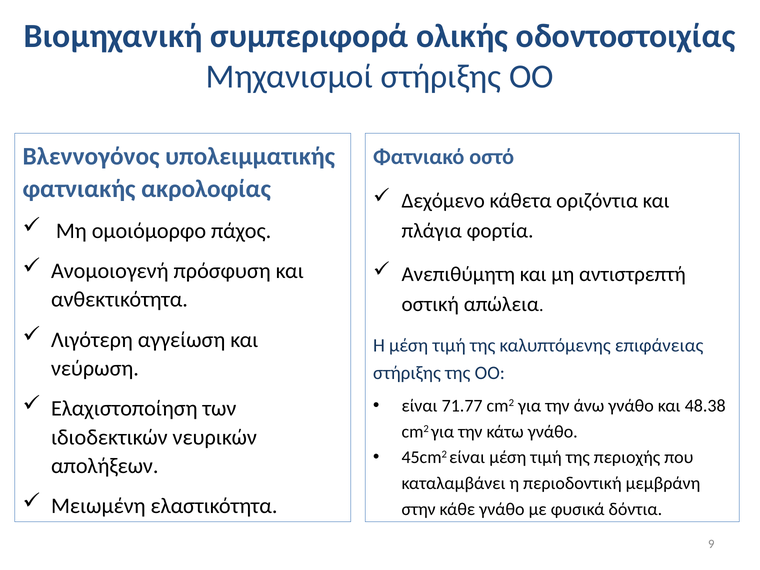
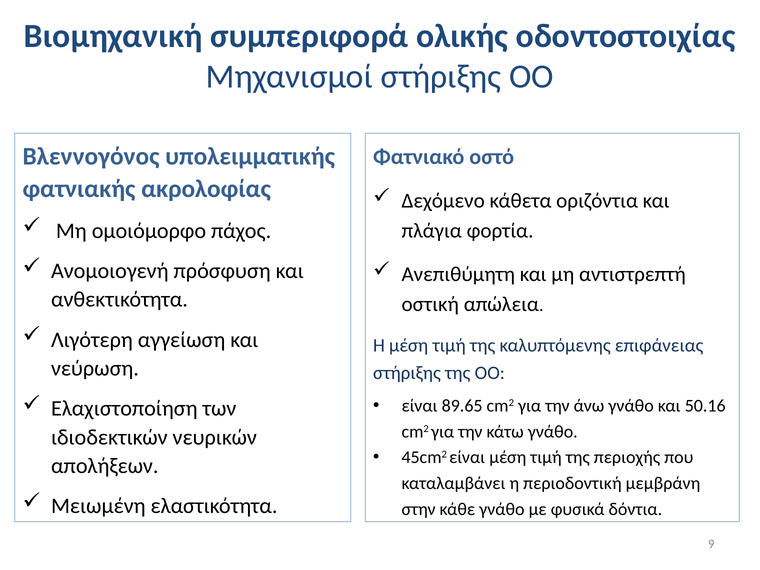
71.77: 71.77 -> 89.65 (462, 406)
48.38: 48.38 -> 50.16 (705, 406)
